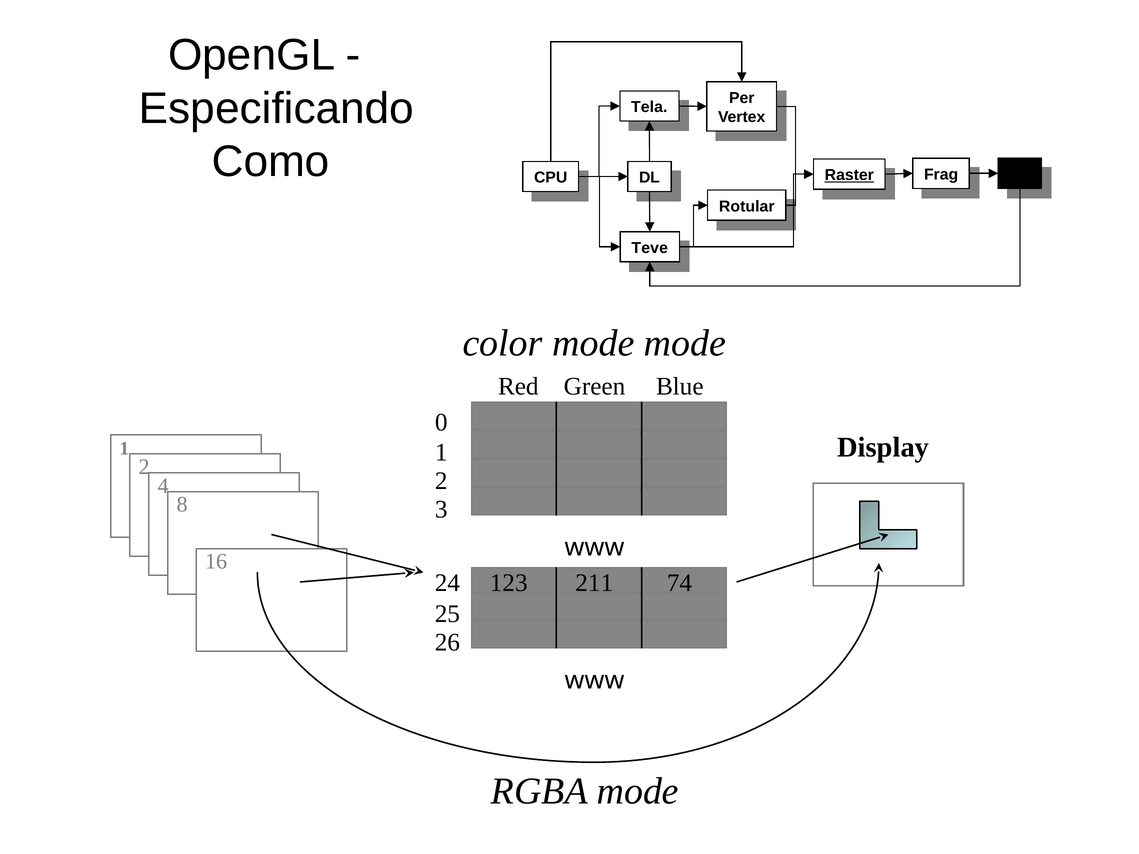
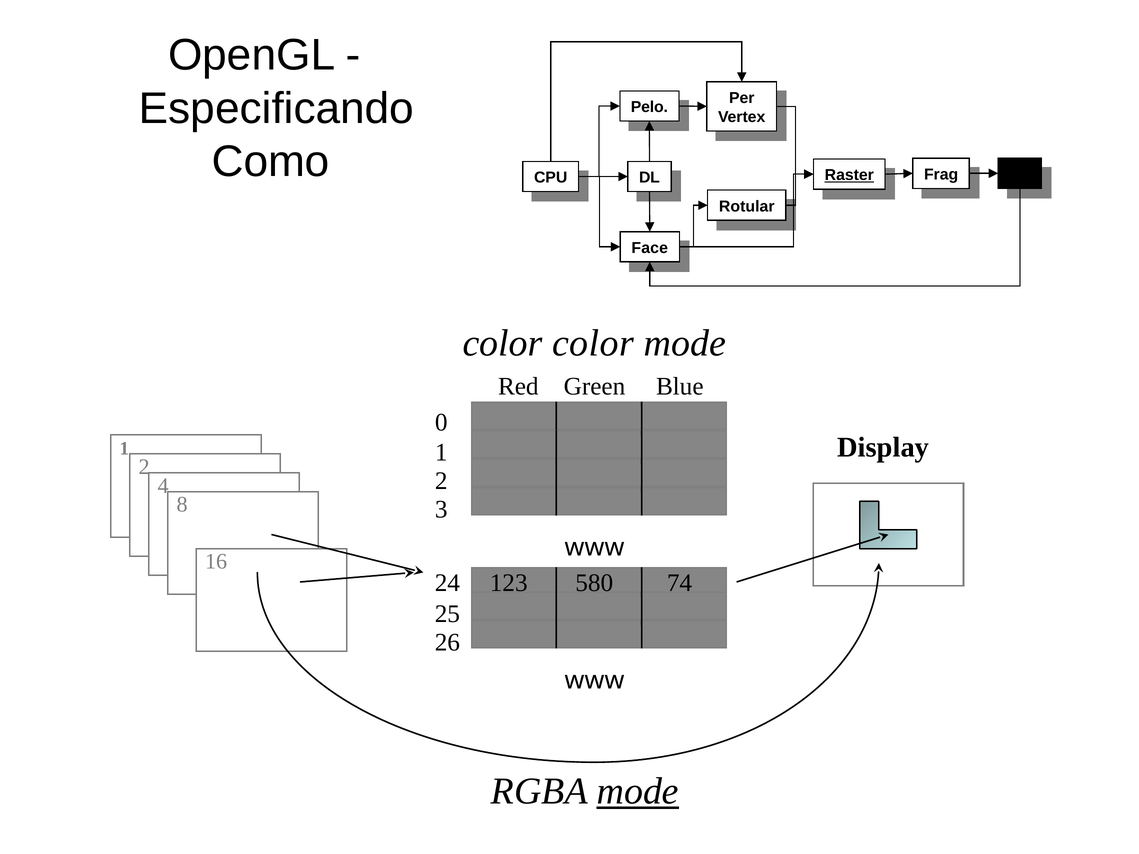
Tela: Tela -> Pelo (649, 107)
Teve: Teve -> Face (650, 248)
color mode: mode -> color (593, 343)
211: 211 -> 580 (594, 583)
mode underline: none -> present (638, 792)
